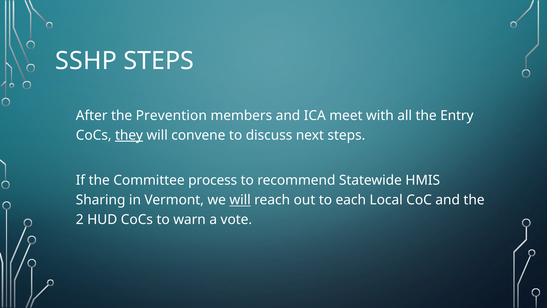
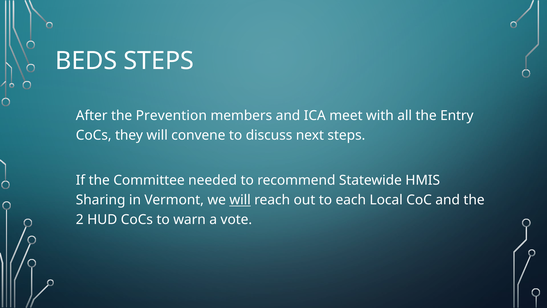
SSHP: SSHP -> BEDS (86, 61)
they underline: present -> none (129, 135)
process: process -> needed (213, 180)
